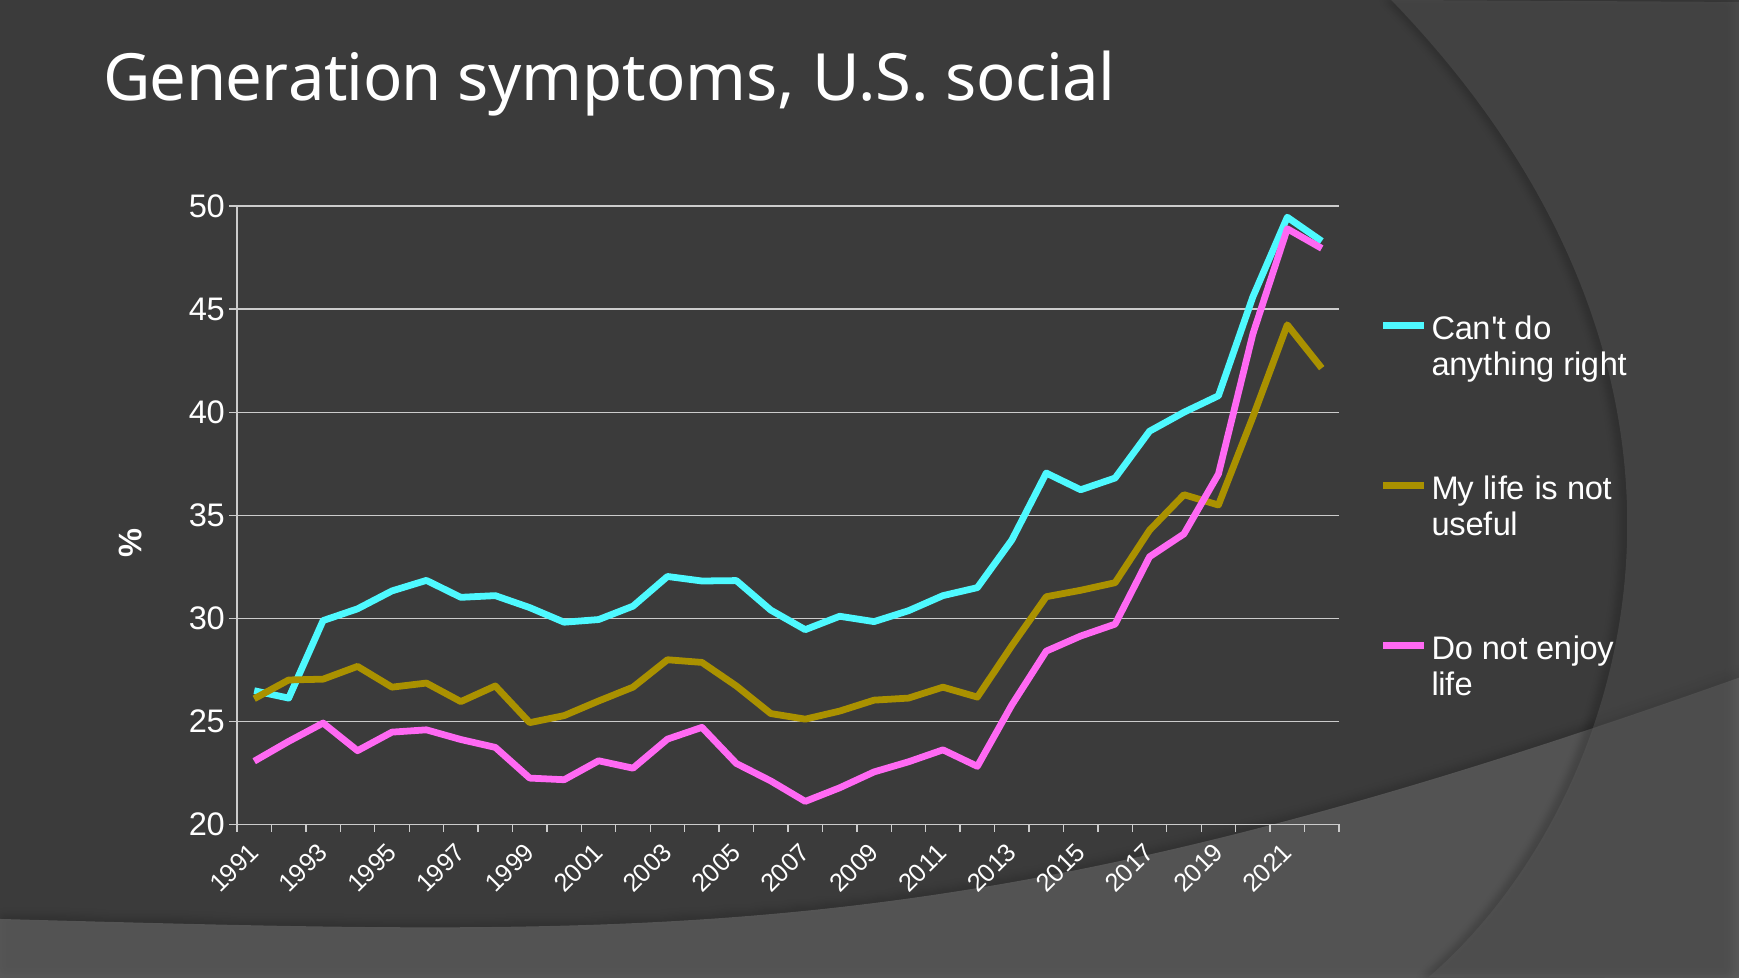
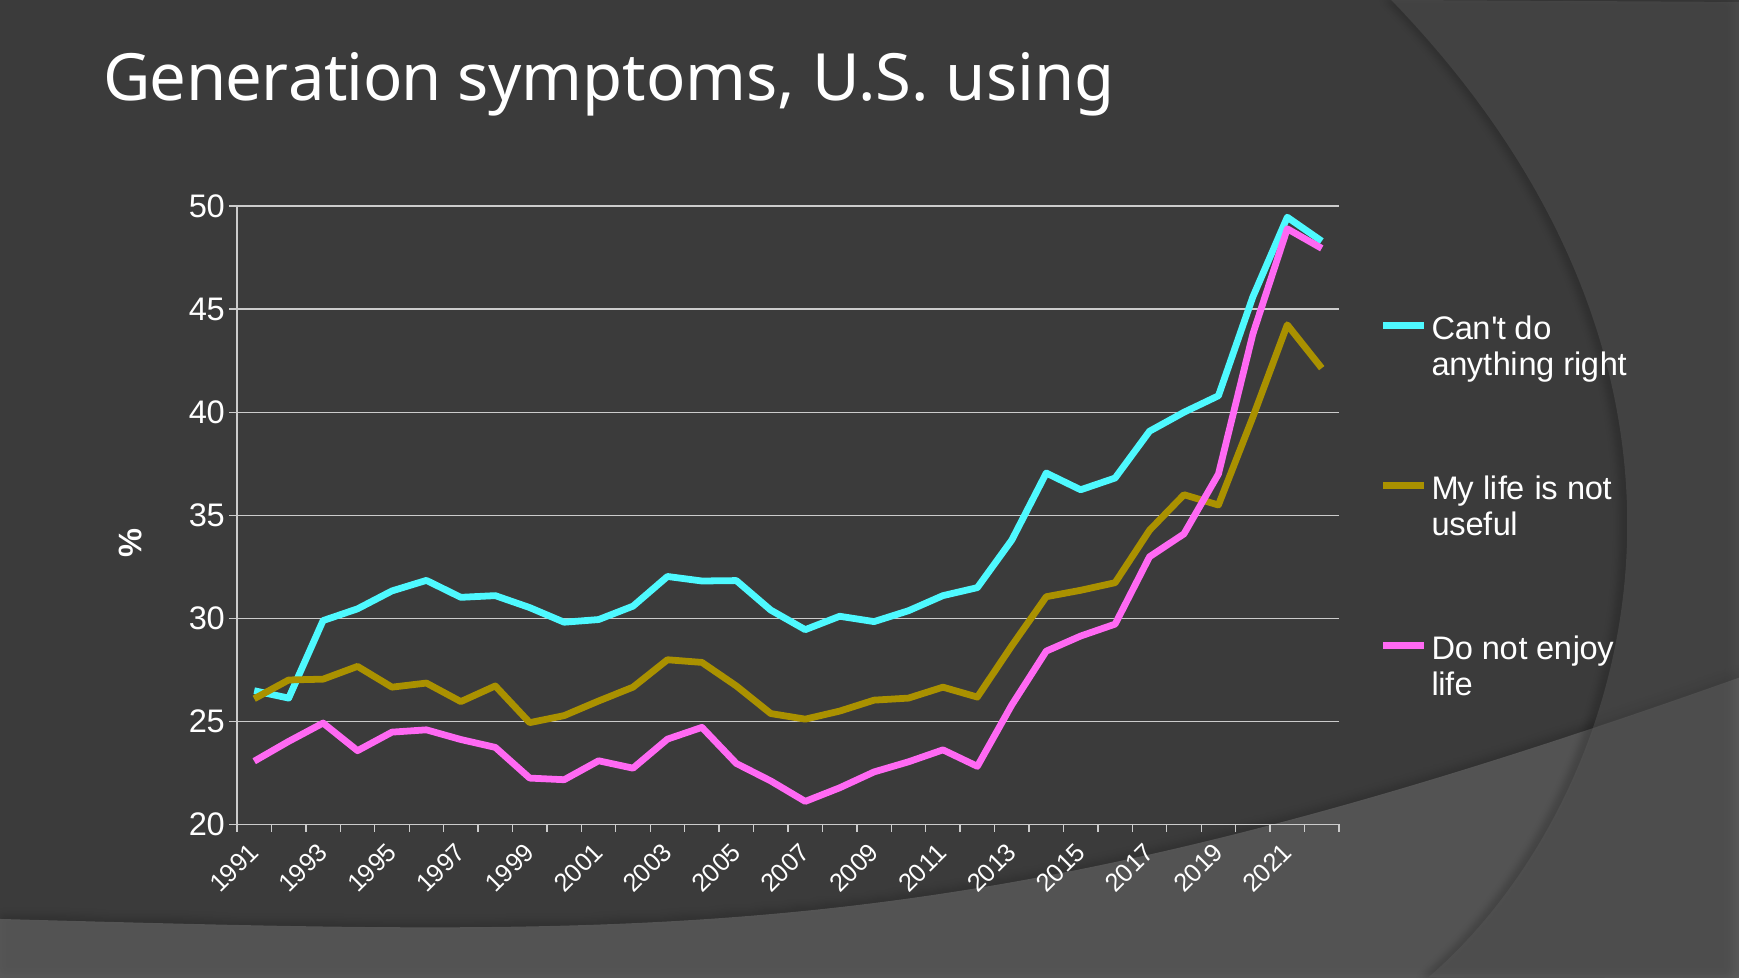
social: social -> using (1030, 79)
